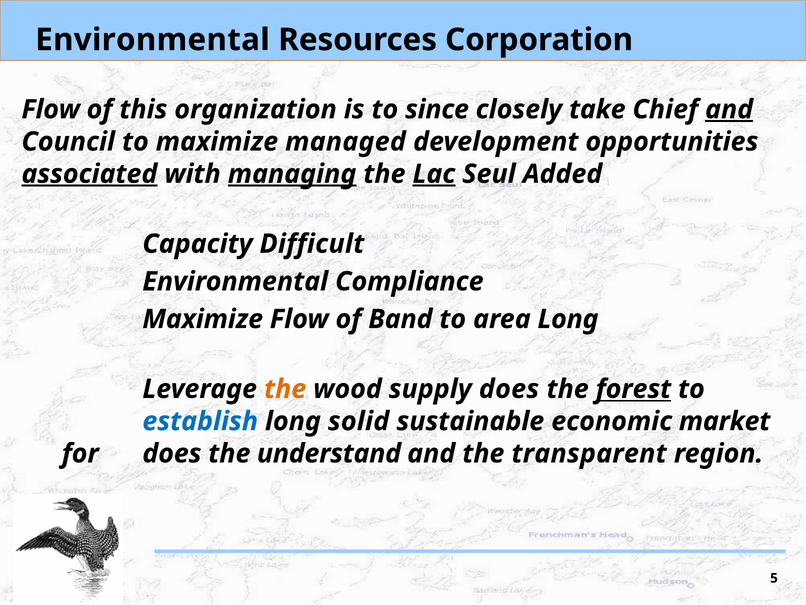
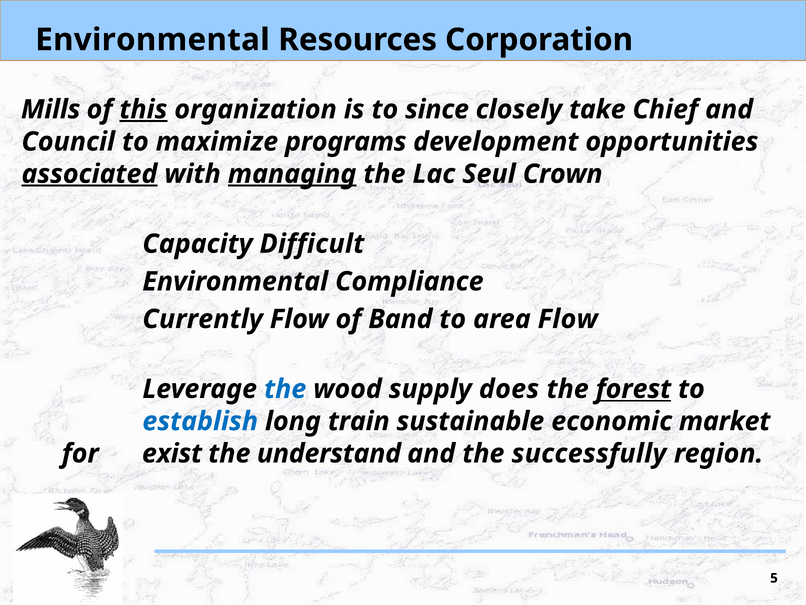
Flow: Flow -> Mills (51, 109)
this underline: none -> present (143, 109)
and underline: present -> none (729, 109)
managed: managed -> programs (346, 142)
Lac underline: present -> none (434, 174)
Added: Added -> Crown (563, 174)
Maximize: Maximize -> Currently (203, 319)
area Long: Long -> Flow (568, 319)
the colour: orange -> blue (285, 389)
solid: solid -> train (359, 421)
for does: does -> exist (172, 453)
transparent: transparent -> successfully (589, 453)
